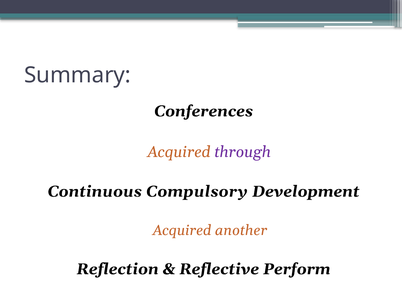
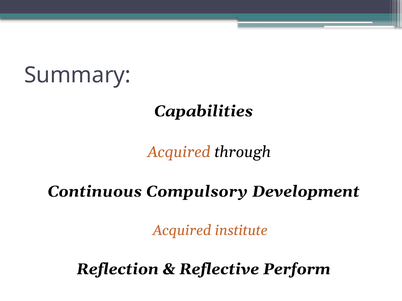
Conferences: Conferences -> Capabilities (203, 111)
through colour: purple -> black (243, 152)
another: another -> institute (241, 231)
